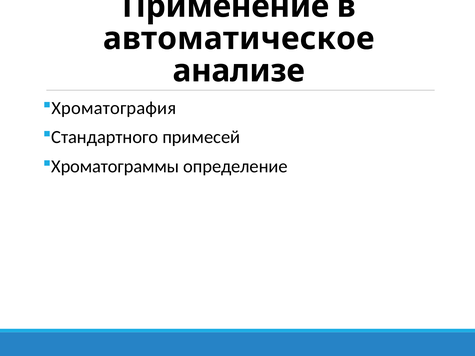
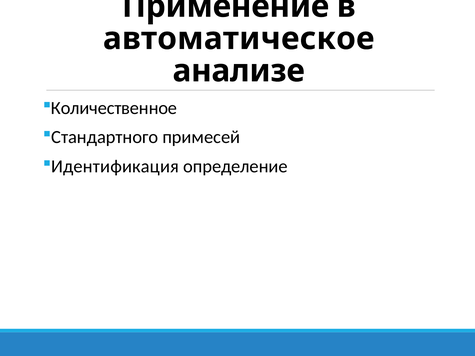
Хроматография: Хроматография -> Количественное (114, 108)
Хроматограммы: Хроматограммы -> Идентификация (115, 166)
